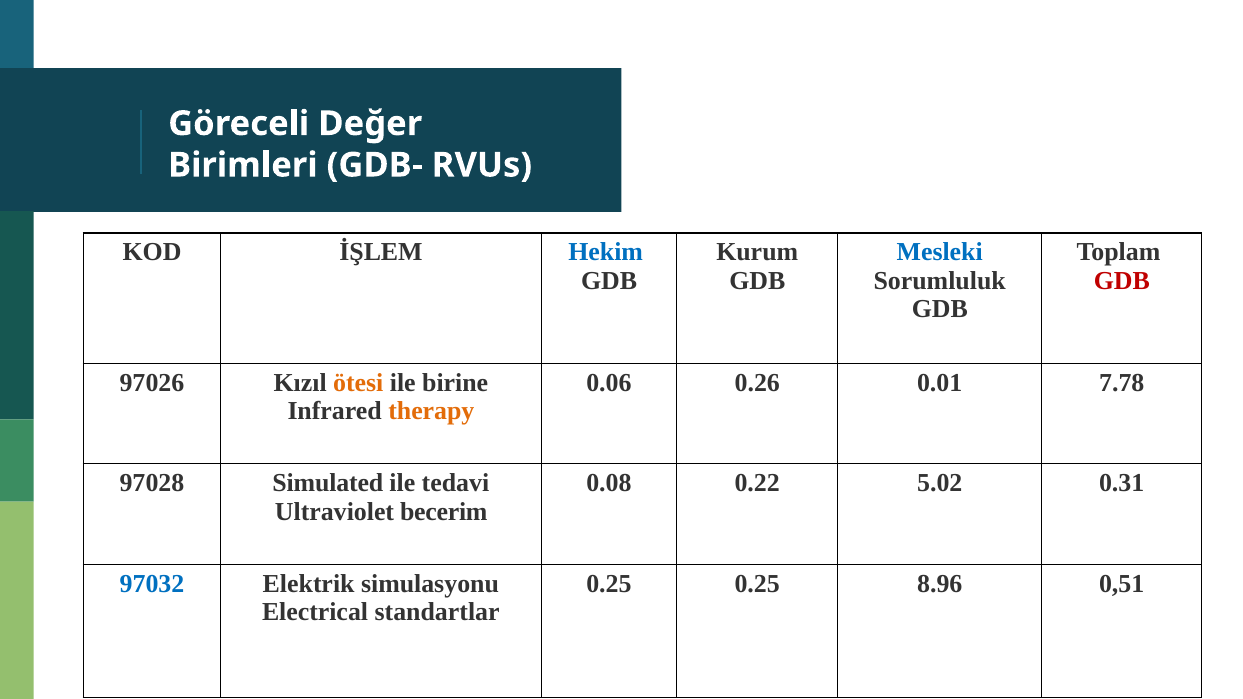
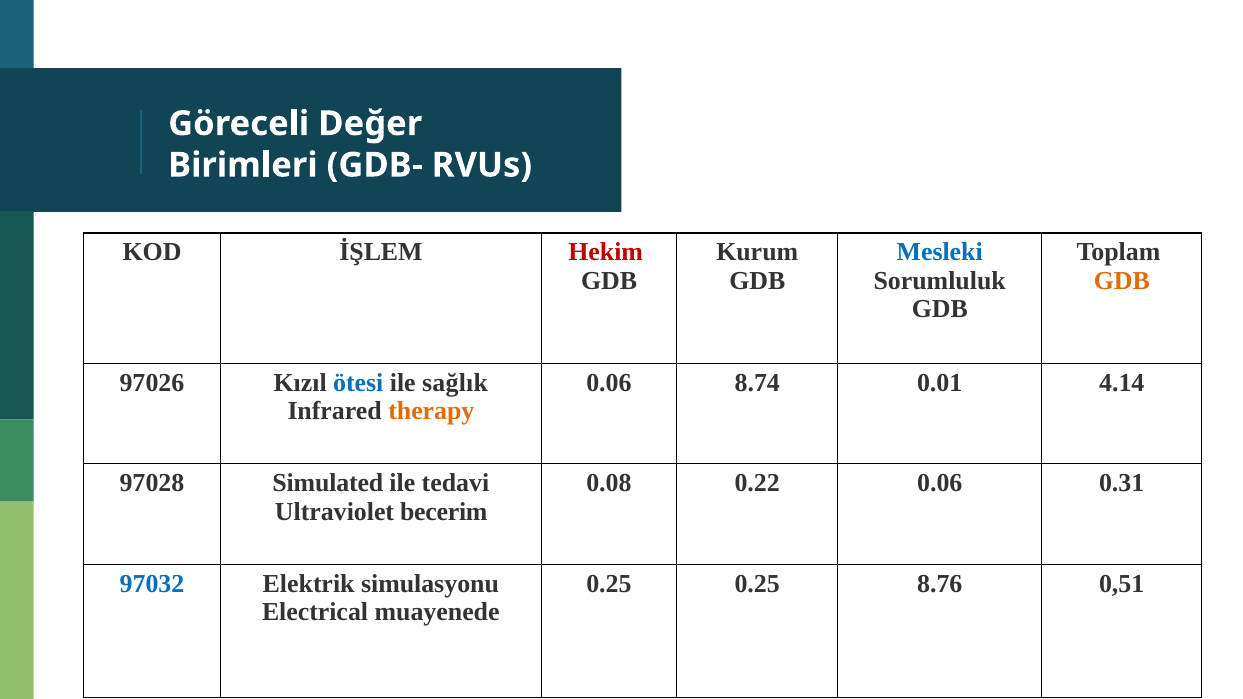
Hekim colour: blue -> red (606, 252)
GDB colour: red -> orange (1122, 281)
ötesi colour: orange -> blue (358, 383)
birine: birine -> sağlık (455, 383)
0.26: 0.26 -> 8.74 (757, 383)
7.78: 7.78 -> 4.14 (1122, 383)
0.22 5.02: 5.02 -> 0.06 (940, 483)
8.96: 8.96 -> 8.76 (940, 584)
standartlar: standartlar -> muayenede (437, 612)
